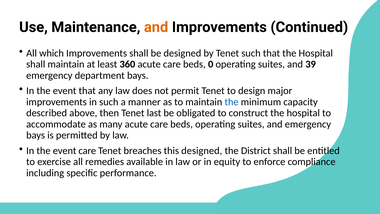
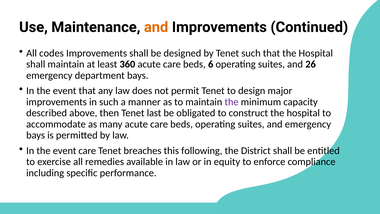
which: which -> codes (51, 53)
0: 0 -> 6 (211, 64)
39: 39 -> 26 (311, 64)
the colour: blue -> purple (232, 102)
this designed: designed -> following (202, 150)
